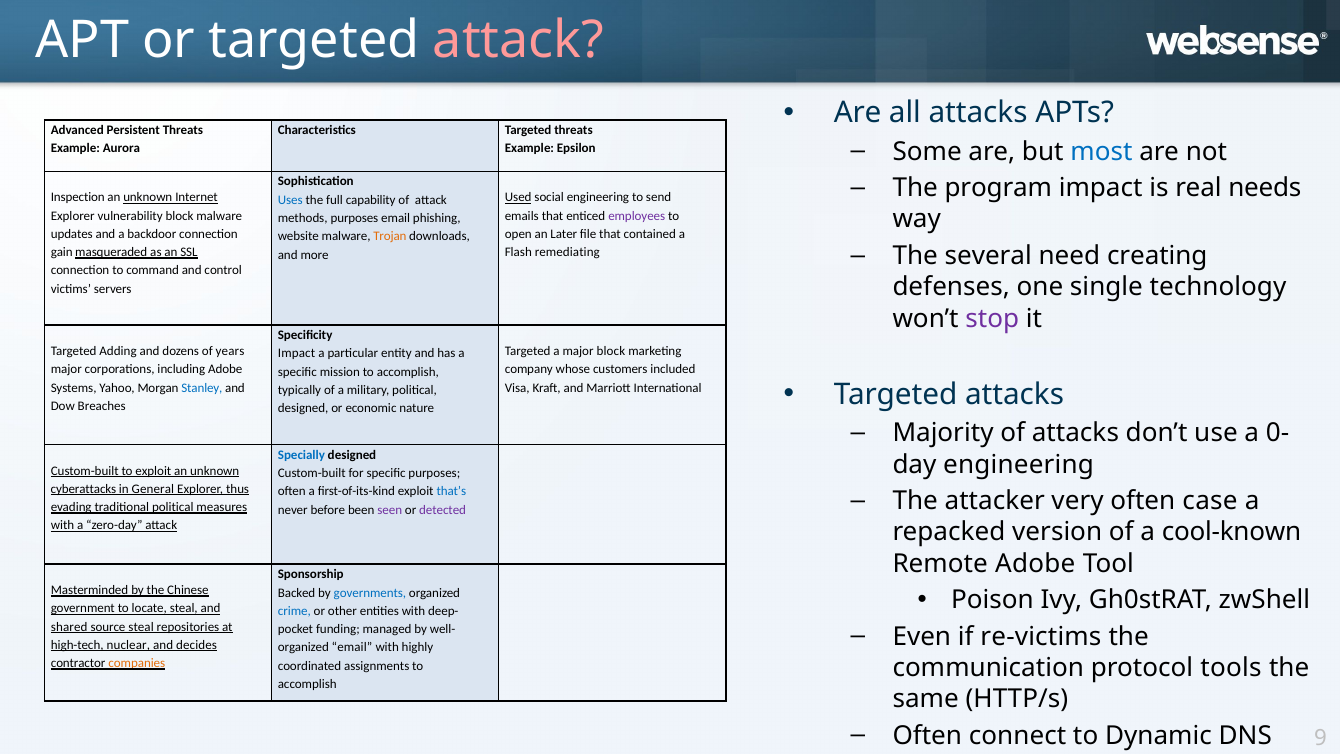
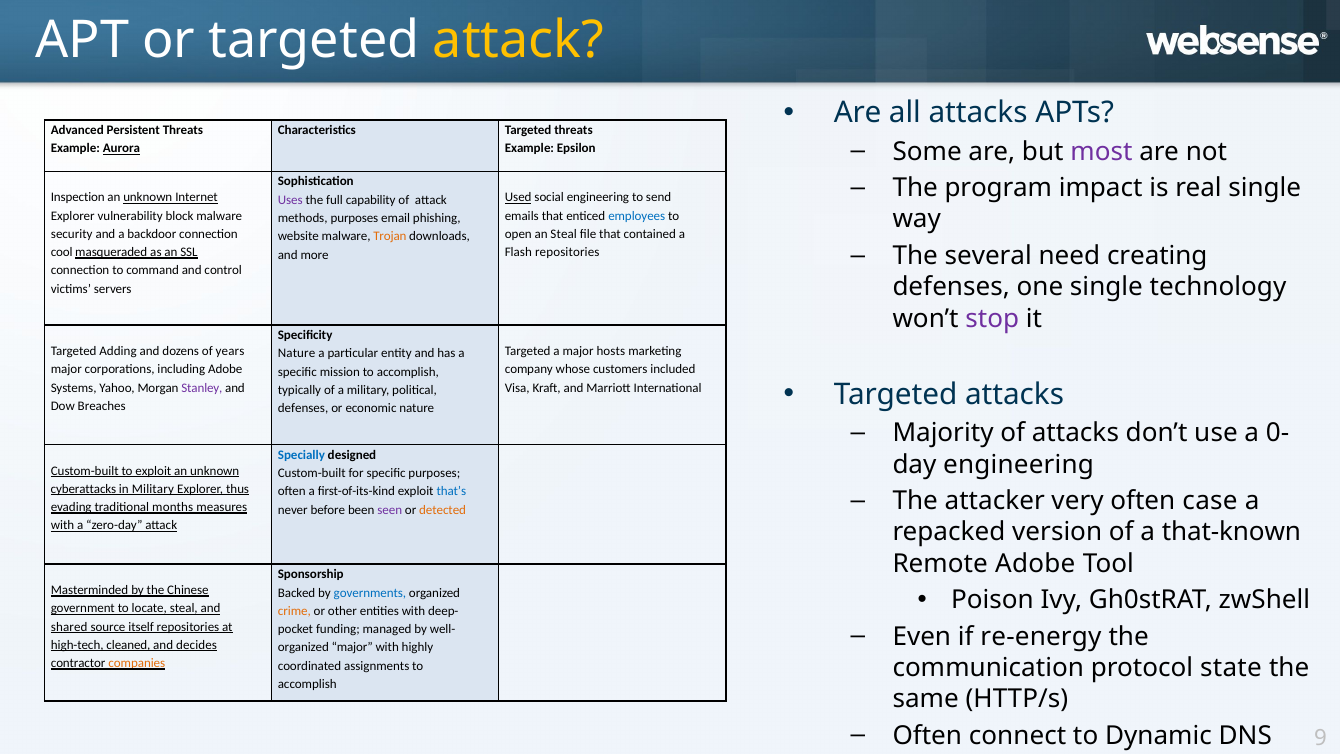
attack colour: pink -> yellow (518, 41)
most colour: blue -> purple (1101, 152)
Aurora underline: none -> present (121, 149)
real needs: needs -> single (1265, 188)
Uses colour: blue -> purple (290, 200)
employees colour: purple -> blue (637, 216)
updates: updates -> security (72, 234)
an Later: Later -> Steal (564, 234)
gain: gain -> cool (62, 252)
Flash remediating: remediating -> repositories (567, 252)
major block: block -> hosts (611, 351)
Impact: Impact -> Nature (297, 354)
Stanley colour: blue -> purple (202, 388)
designed: designed -> defenses (303, 408)
in General: General -> Military (153, 489)
traditional political: political -> months (173, 507)
detected colour: purple -> orange (443, 510)
cool-known: cool-known -> that-known (1231, 532)
crime colour: blue -> orange (294, 611)
source steal: steal -> itself (141, 627)
re-victims: re-victims -> re-energy (1041, 636)
nuclear: nuclear -> cleaned (128, 645)
organized email: email -> major (352, 647)
tools: tools -> state (1231, 668)
